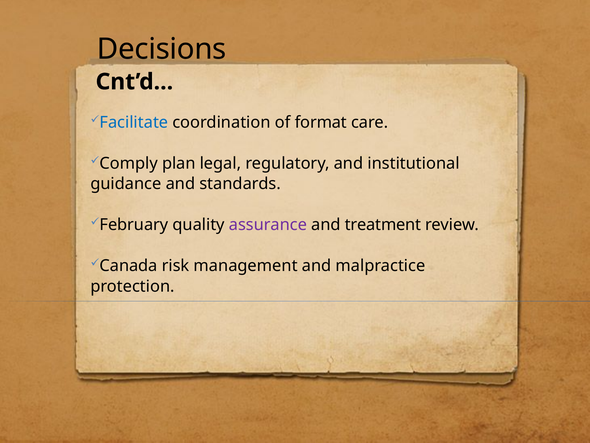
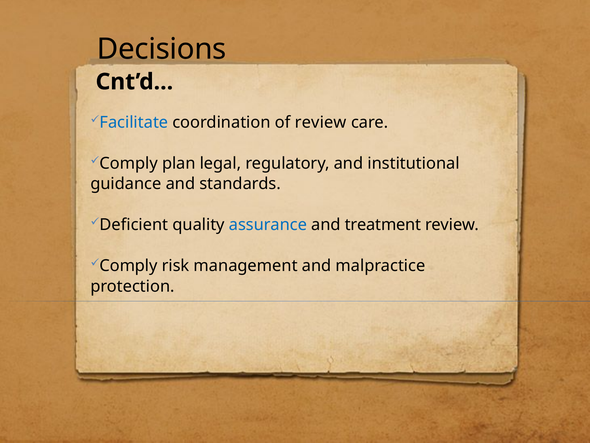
of format: format -> review (321, 122)
February: February -> Deficient (134, 225)
assurance colour: purple -> blue (268, 225)
Canada: Canada -> Comply (129, 266)
